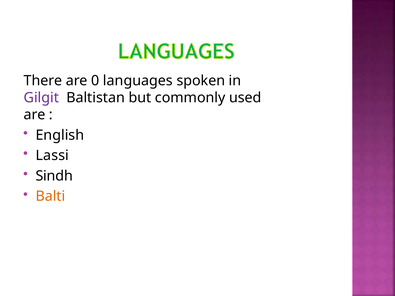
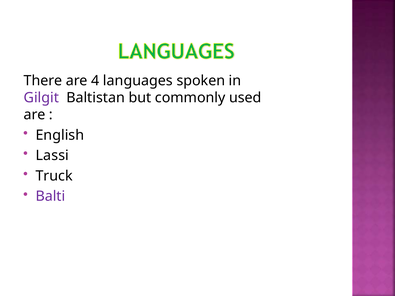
0: 0 -> 4 (95, 81)
Sindh: Sindh -> Truck (54, 176)
Balti colour: orange -> purple (50, 196)
